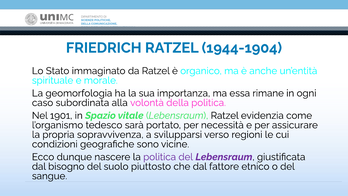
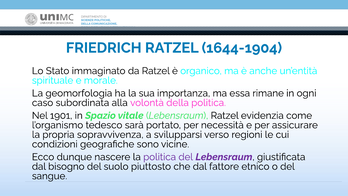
1944-1904: 1944-1904 -> 1644-1904 (242, 48)
